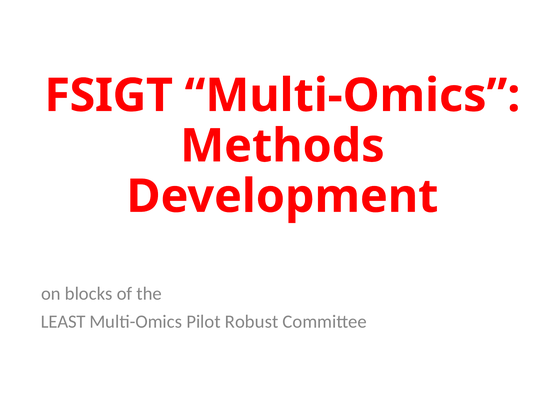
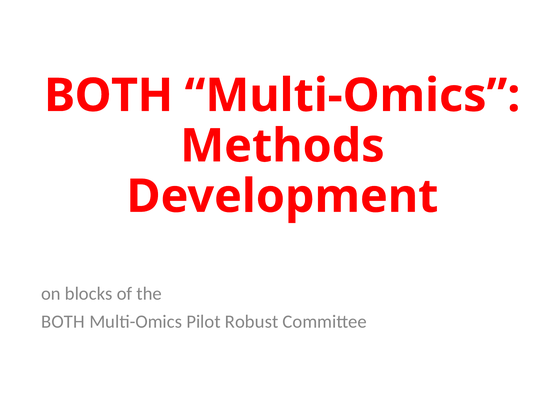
FSIGT: FSIGT -> BOTH (109, 96)
LEAST: LEAST -> BOTH (63, 322)
